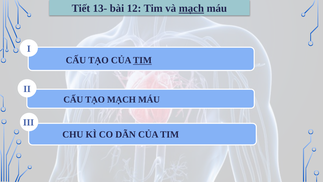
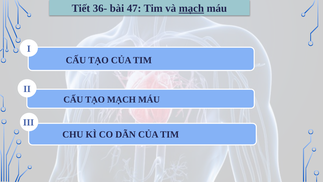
13-: 13- -> 36- (100, 8)
12: 12 -> 47 (134, 8)
TIM underline: present -> none (142, 60)
